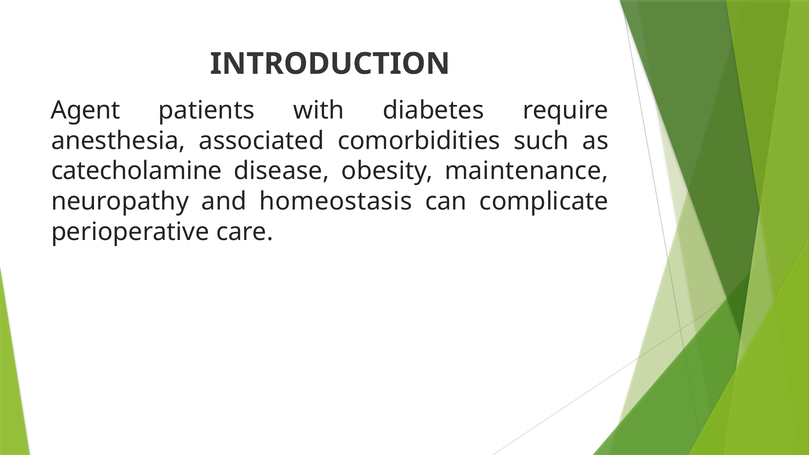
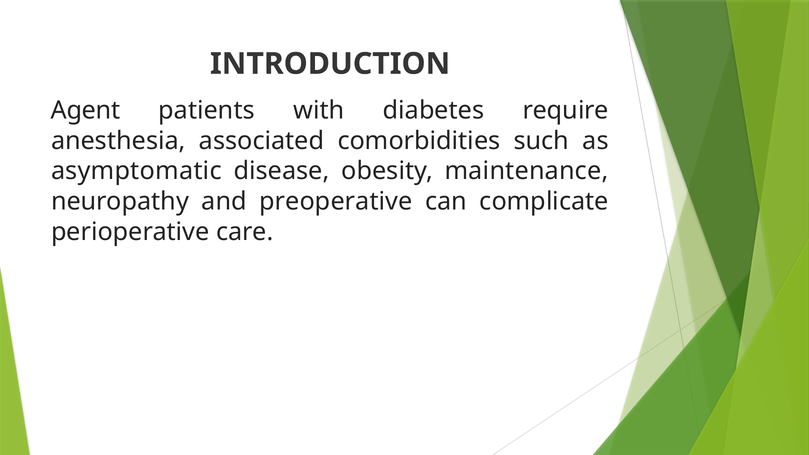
catecholamine: catecholamine -> asymptomatic (136, 171)
homeostasis: homeostasis -> preoperative (336, 201)
